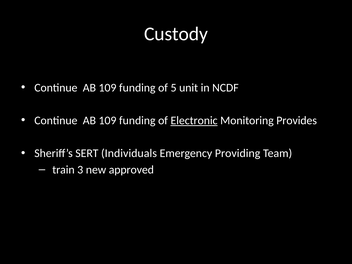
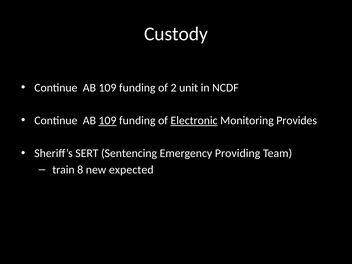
5: 5 -> 2 (174, 88)
109 underline: none -> present (108, 120)
Individuals: Individuals -> Sentencing (129, 153)
3: 3 -> 8 (80, 170)
approved: approved -> expected (131, 170)
